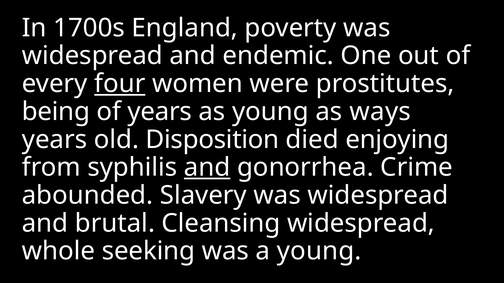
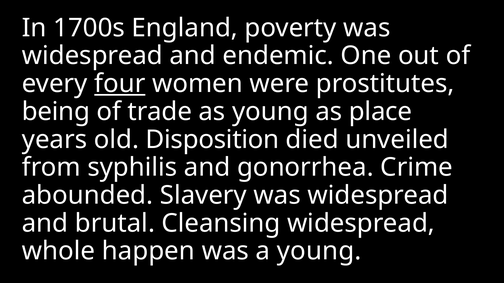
of years: years -> trade (160, 112)
ways: ways -> place (380, 112)
enjoying: enjoying -> unveiled (397, 140)
and underline: present -> none (207, 168)
seeking: seeking -> happen (148, 252)
